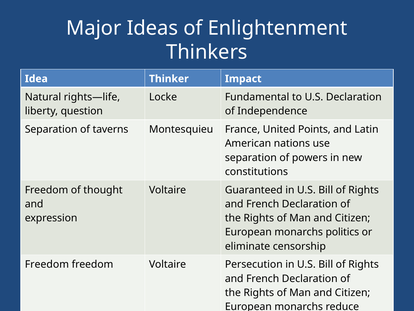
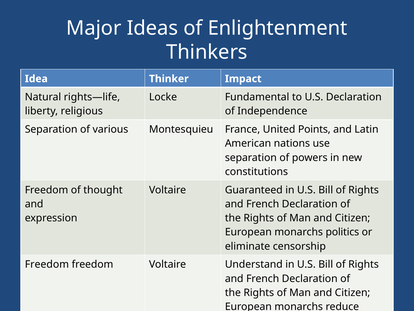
question: question -> religious (82, 111)
taverns: taverns -> various (110, 129)
Voltaire Persecution: Persecution -> Understand (254, 264)
